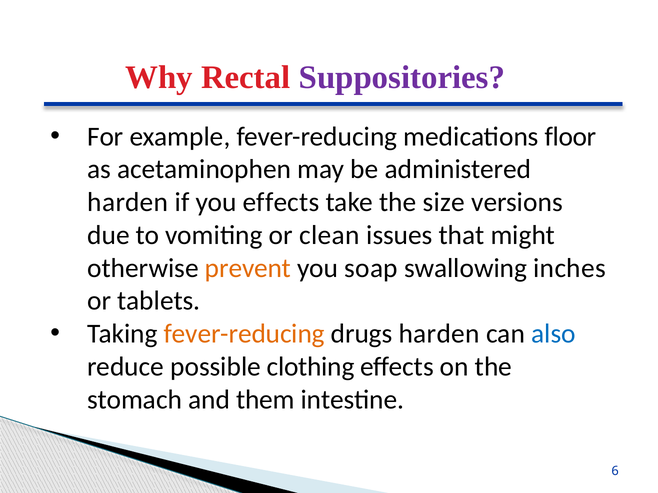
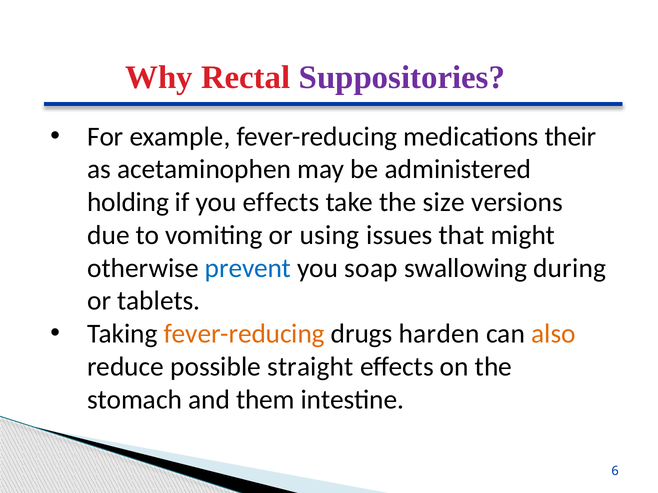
floor: floor -> their (571, 137)
harden: harden -> holding (128, 203)
clean: clean -> using (329, 235)
prevent colour: orange -> blue (248, 268)
inches: inches -> during (570, 268)
also colour: blue -> orange (553, 334)
clothing: clothing -> straight (310, 367)
